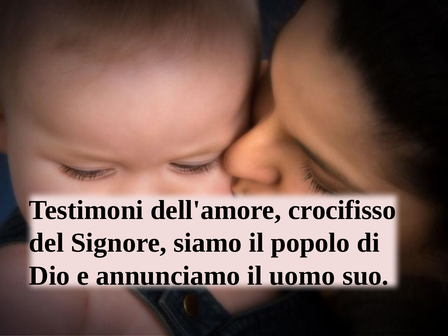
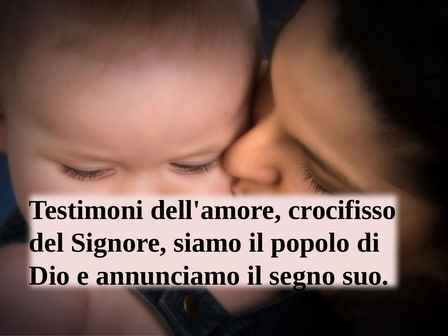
uomo: uomo -> segno (302, 276)
